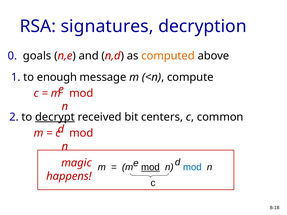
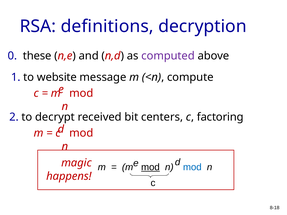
signatures: signatures -> definitions (107, 26)
goals: goals -> these (37, 56)
computed colour: orange -> purple (168, 56)
enough: enough -> website (57, 77)
decrypt underline: present -> none (55, 117)
common: common -> factoring (220, 117)
